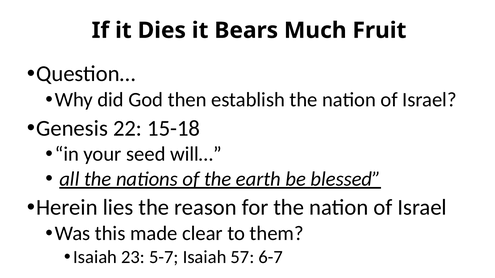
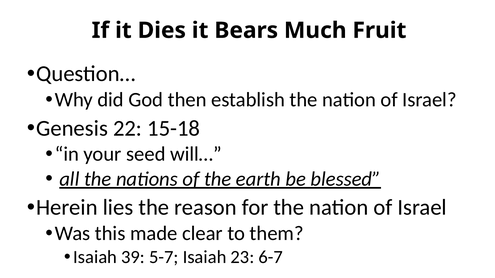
23: 23 -> 39 (133, 258)
57: 57 -> 23 (242, 258)
